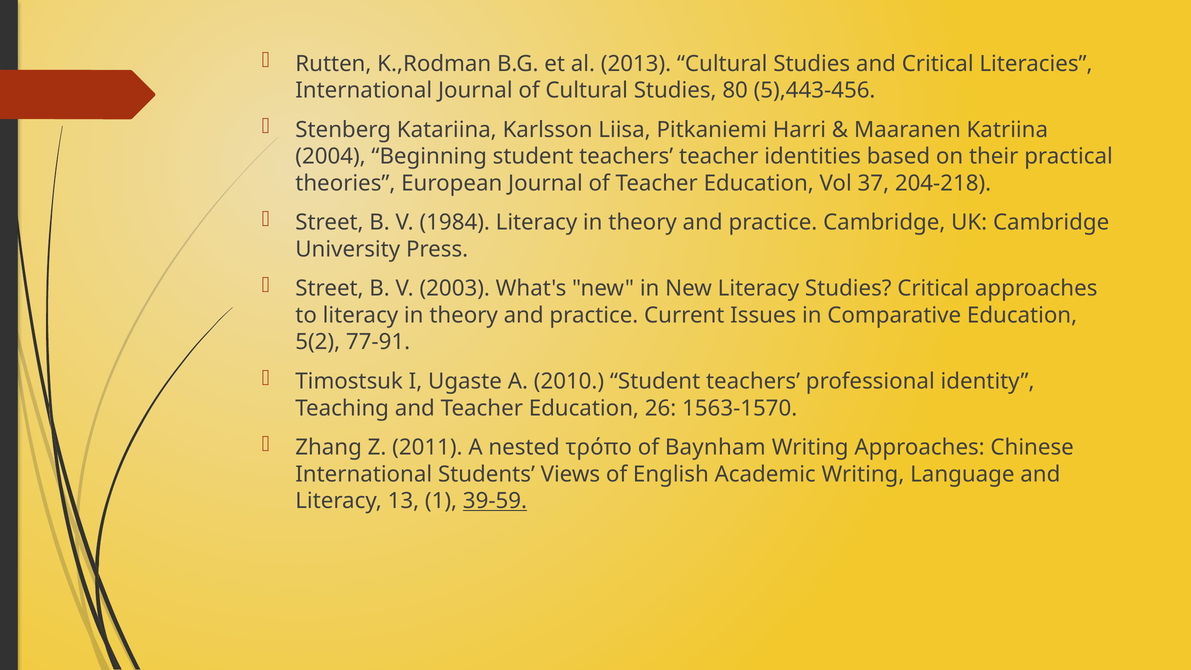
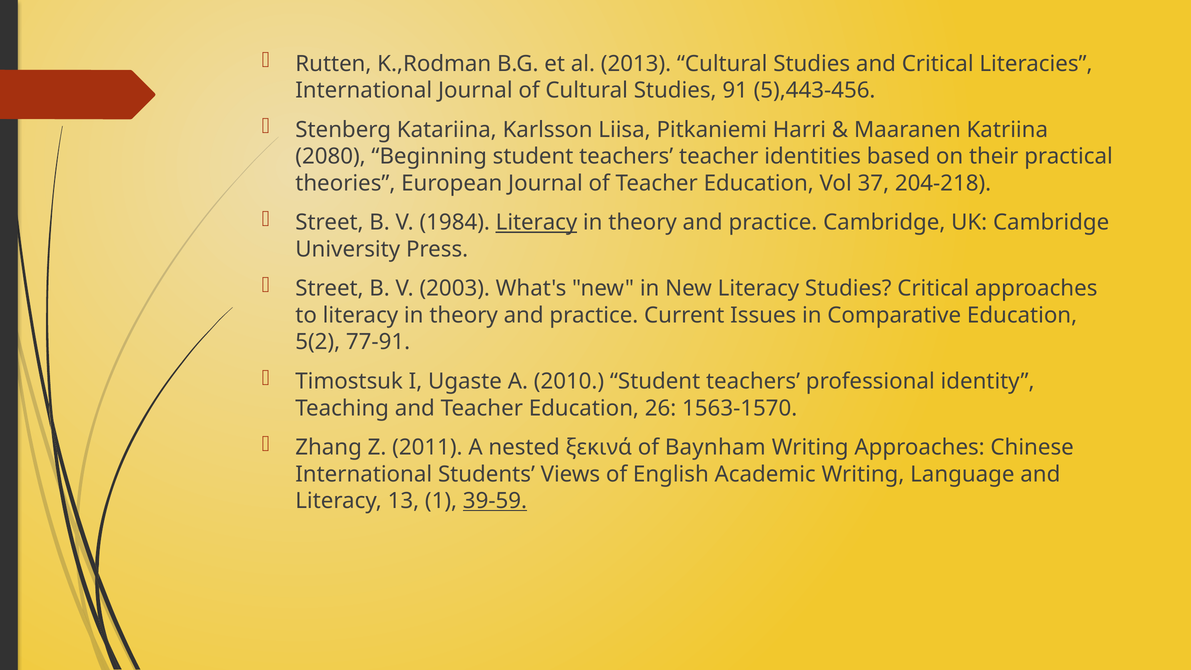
80: 80 -> 91 (735, 90)
2004: 2004 -> 2080 (331, 156)
Literacy underline: none -> present (537, 222)
τρόπο: τρόπο -> ξεκινά (599, 447)
